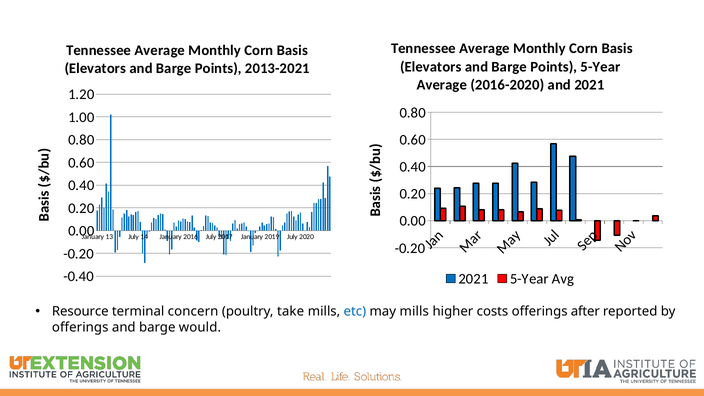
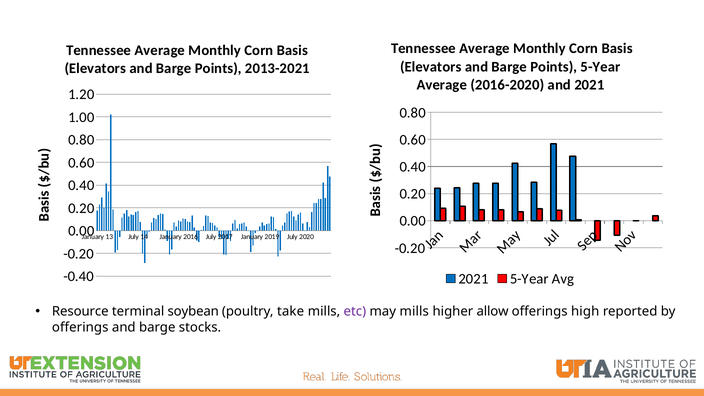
concern: concern -> soybean (193, 312)
etc colour: blue -> purple (355, 312)
costs: costs -> allow (493, 312)
after: after -> high (585, 312)
would: would -> stocks (200, 327)
